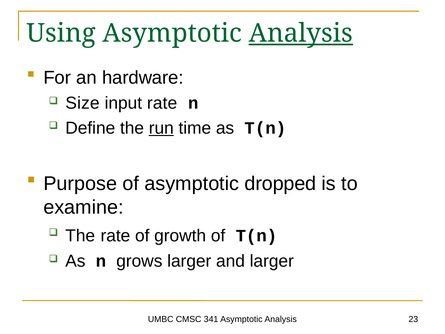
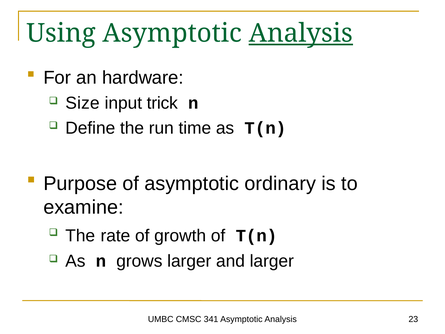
input rate: rate -> trick (162, 103)
run underline: present -> none (161, 128)
dropped: dropped -> ordinary (280, 183)
